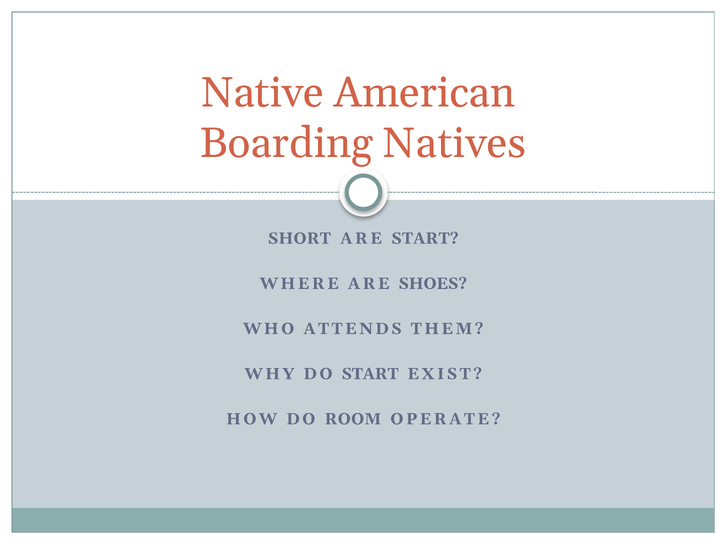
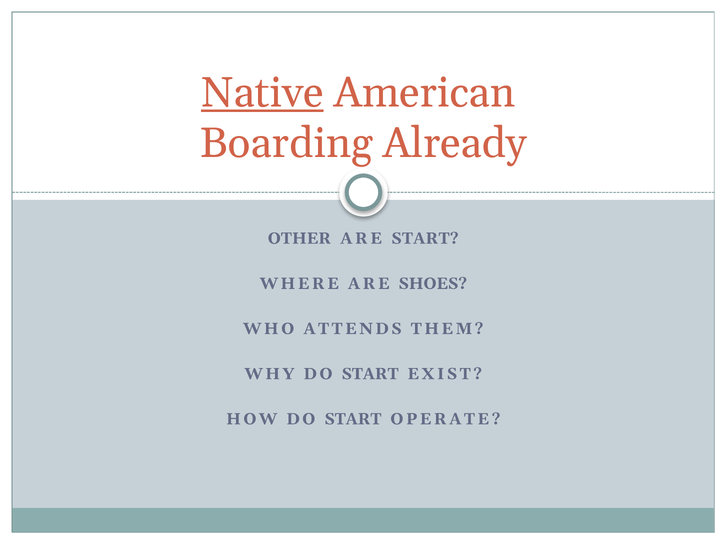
Native underline: none -> present (262, 93)
Natives: Natives -> Already (455, 144)
SHORT: SHORT -> OTHER (299, 239)
HOW DO ROOM: ROOM -> START (353, 419)
